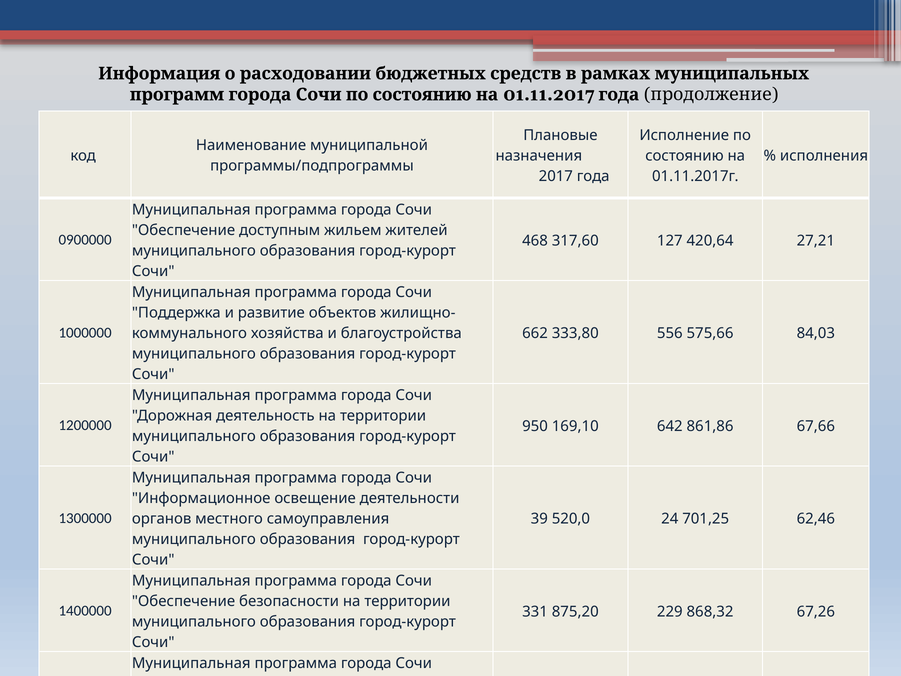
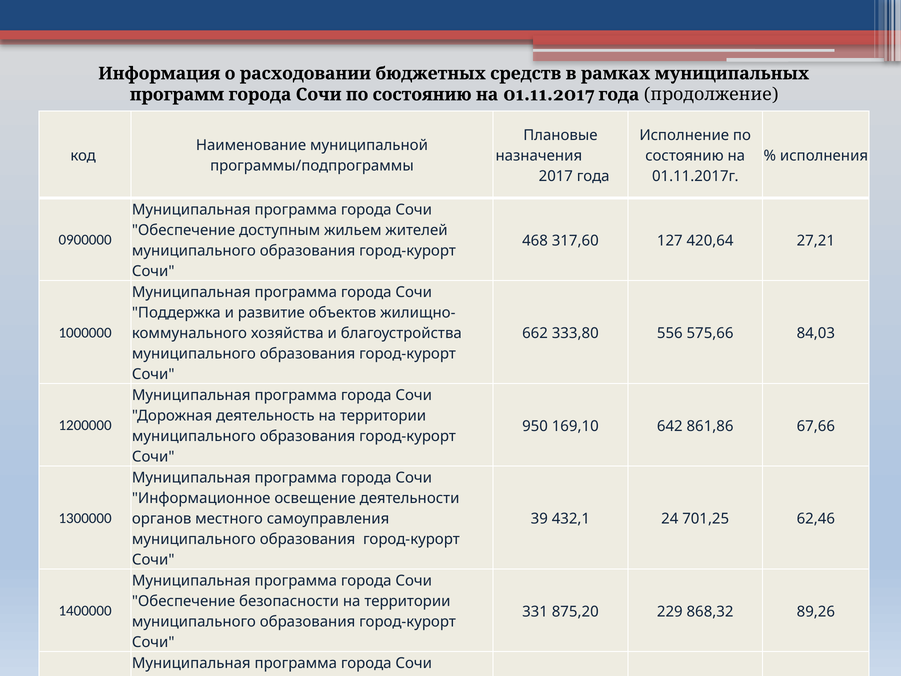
520,0: 520,0 -> 432,1 (571, 519)
67,26: 67,26 -> 89,26 (816, 611)
